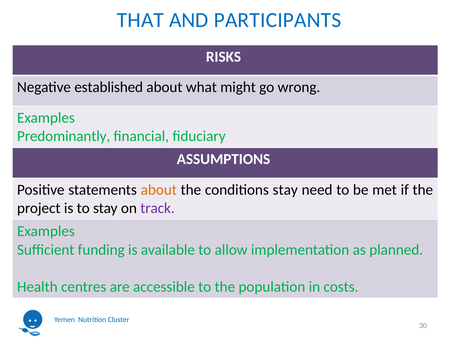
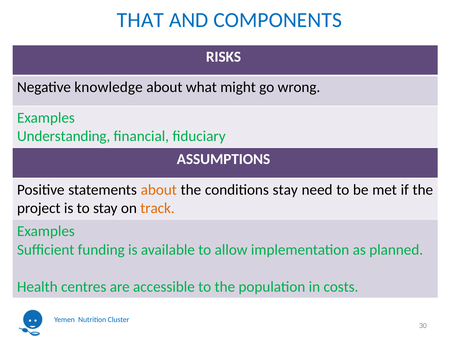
PARTICIPANTS: PARTICIPANTS -> COMPONENTS (278, 20)
established: established -> knowledge (109, 87)
Predominantly: Predominantly -> Understanding (64, 136)
track colour: purple -> orange (157, 208)
